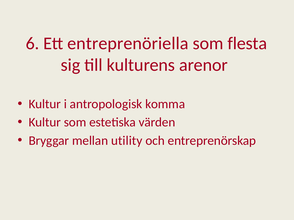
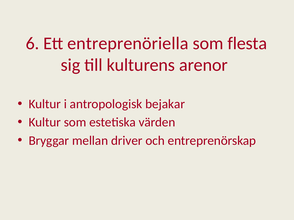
komma: komma -> bejakar (165, 104)
utility: utility -> driver (127, 141)
